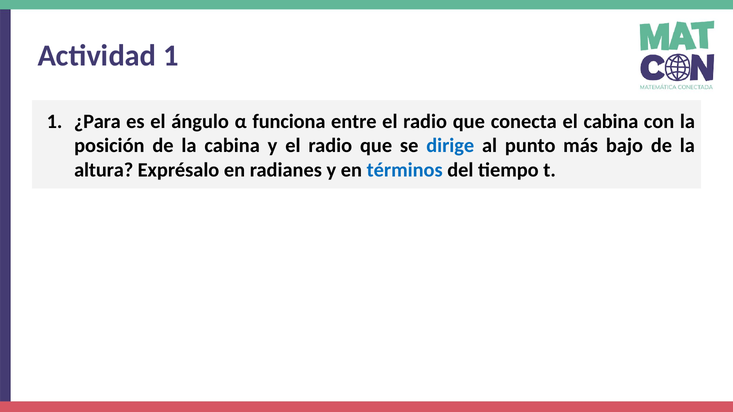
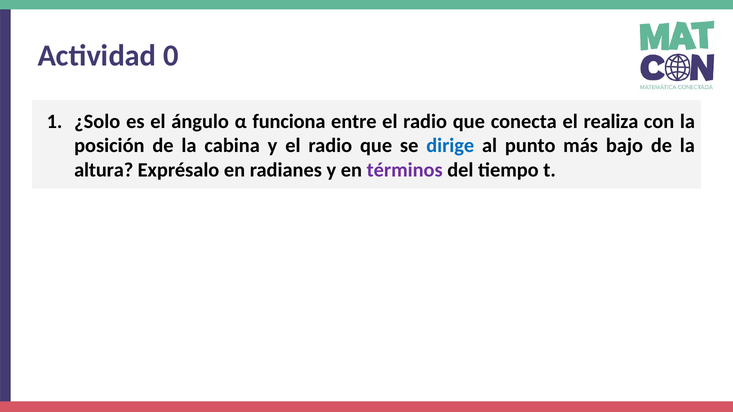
Actividad 1: 1 -> 0 (171, 56)
¿Para: ¿Para -> ¿Solo (97, 121)
el cabina: cabina -> realiza (611, 121)
términos colour: blue -> purple (405, 170)
